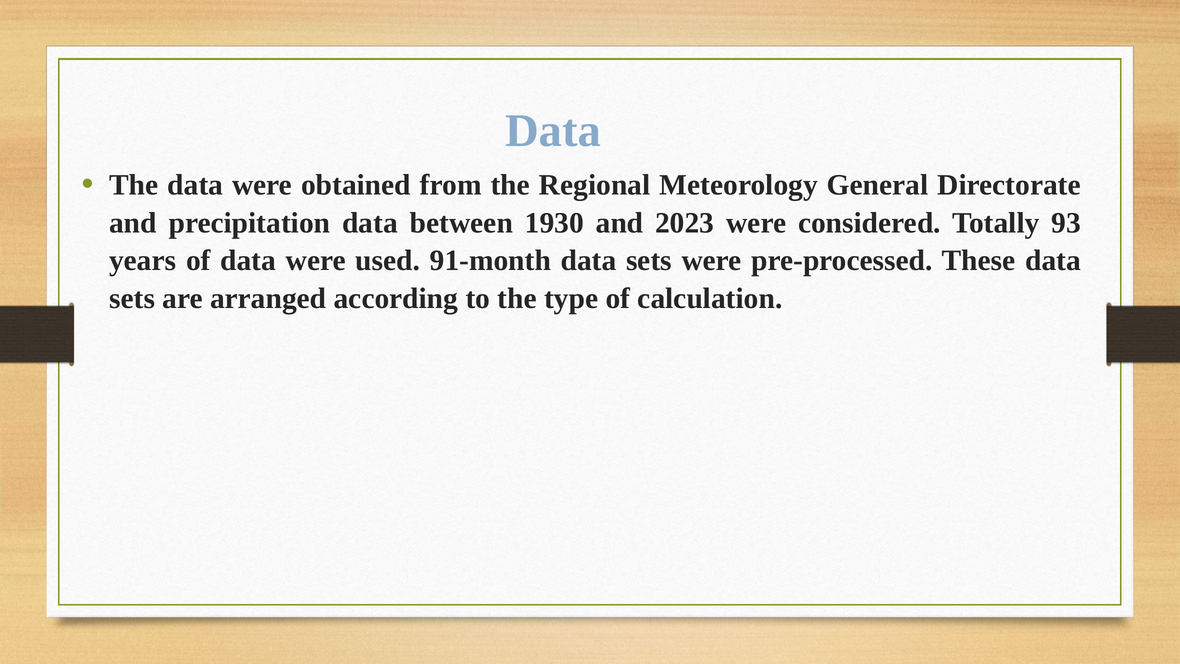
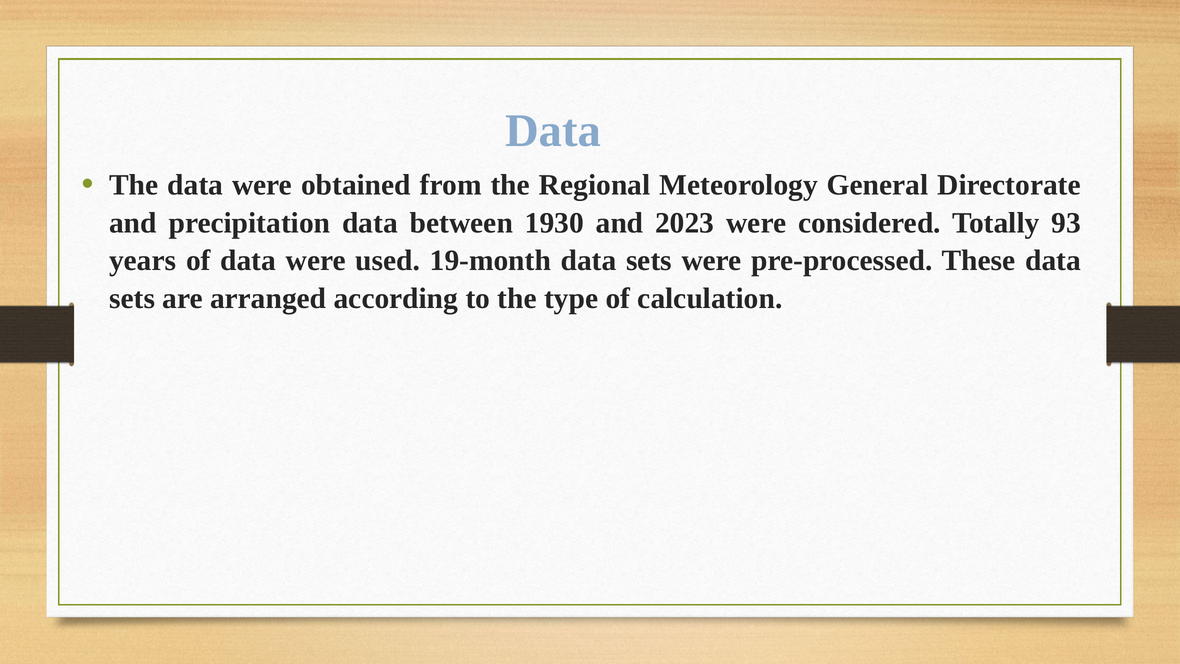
91-month: 91-month -> 19-month (490, 261)
